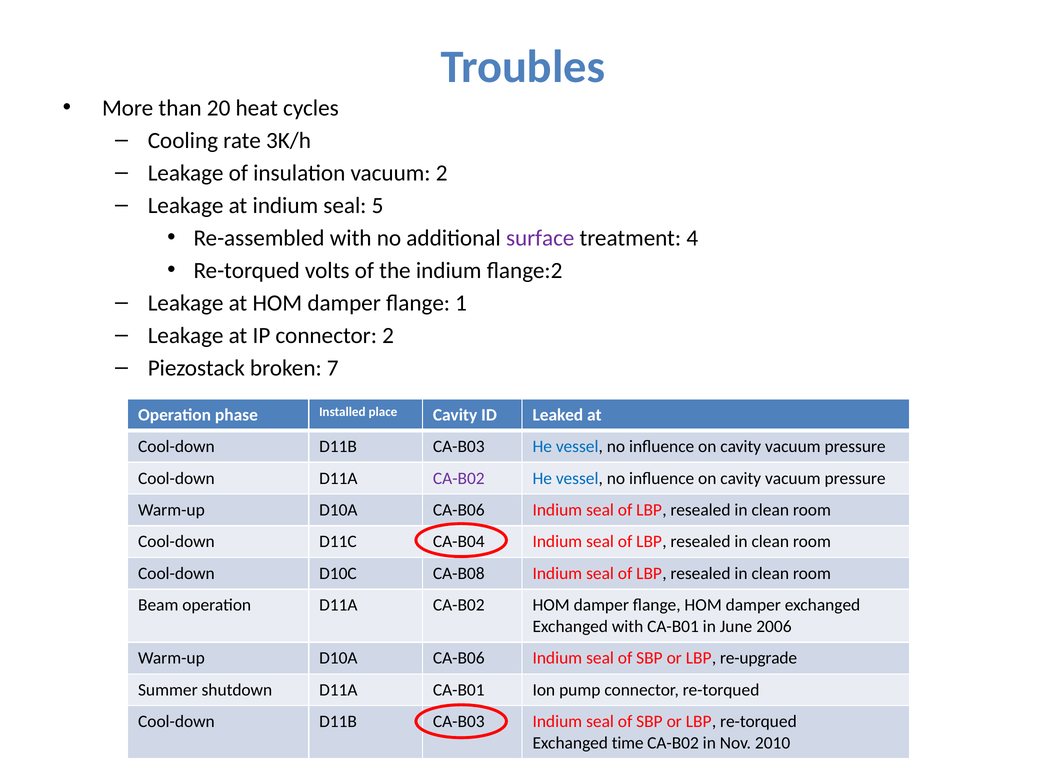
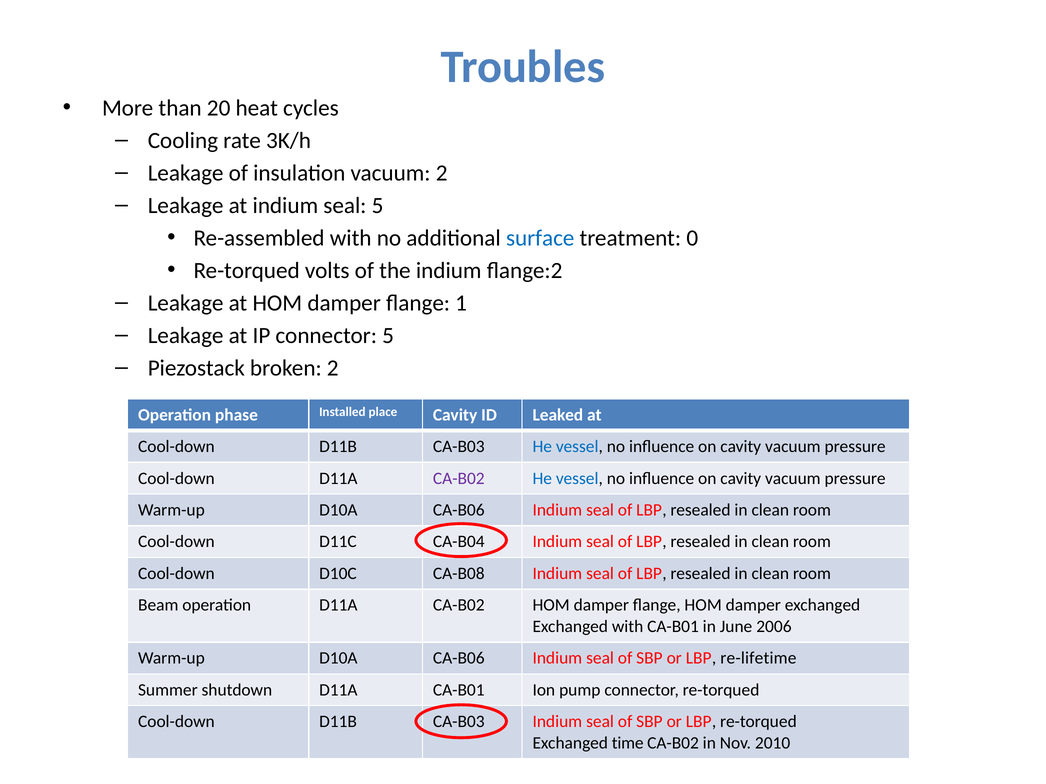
surface colour: purple -> blue (540, 238)
4: 4 -> 0 (692, 238)
connector 2: 2 -> 5 (388, 336)
broken 7: 7 -> 2 (333, 368)
re-upgrade: re-upgrade -> re-lifetime (758, 659)
